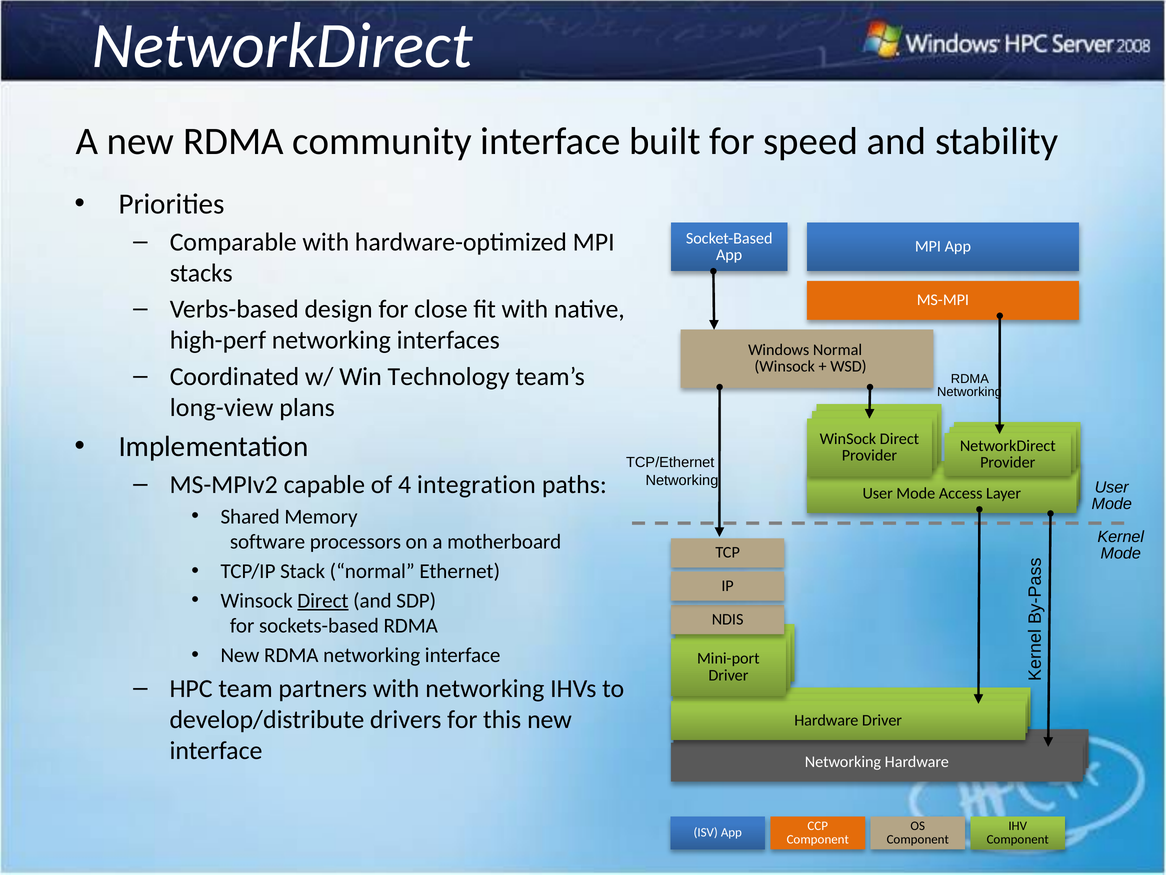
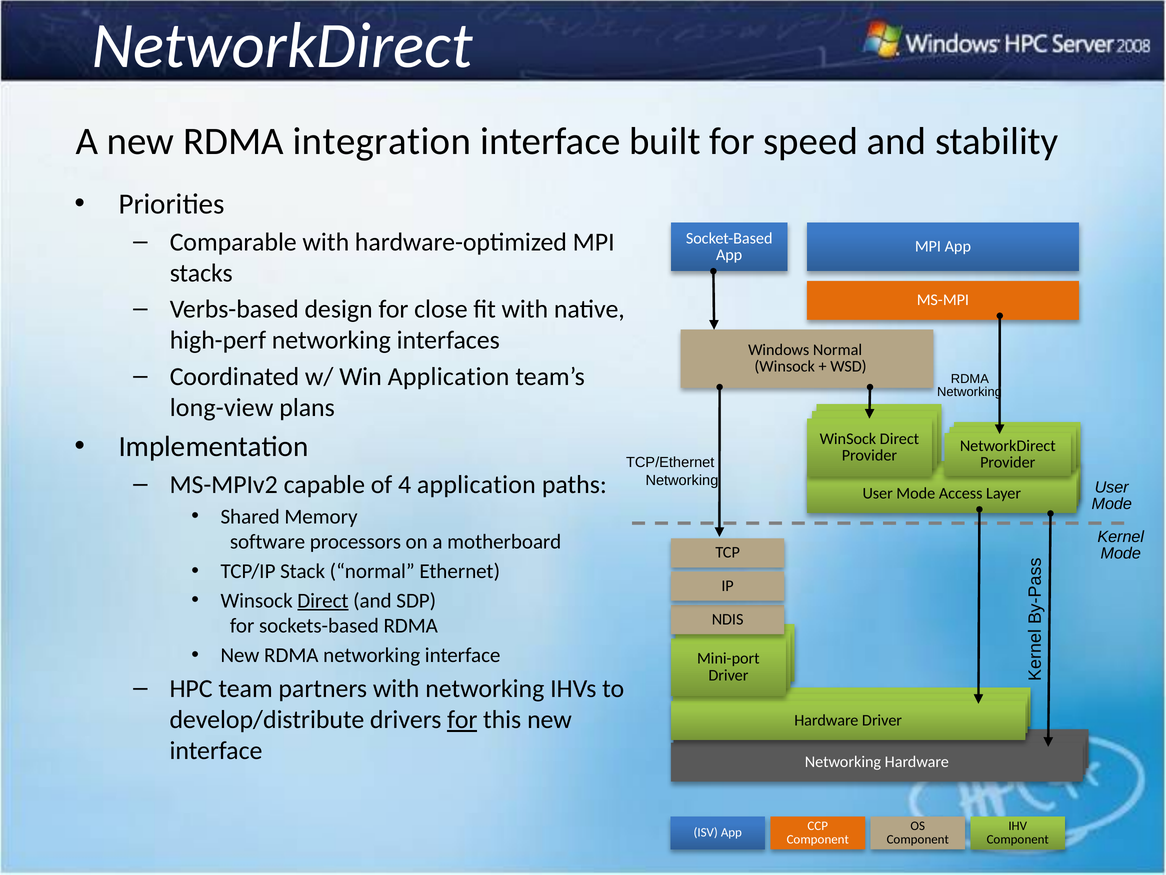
community: community -> integration (382, 141)
Win Technology: Technology -> Application (449, 376)
4 integration: integration -> application (476, 484)
for underline: none -> present (462, 719)
